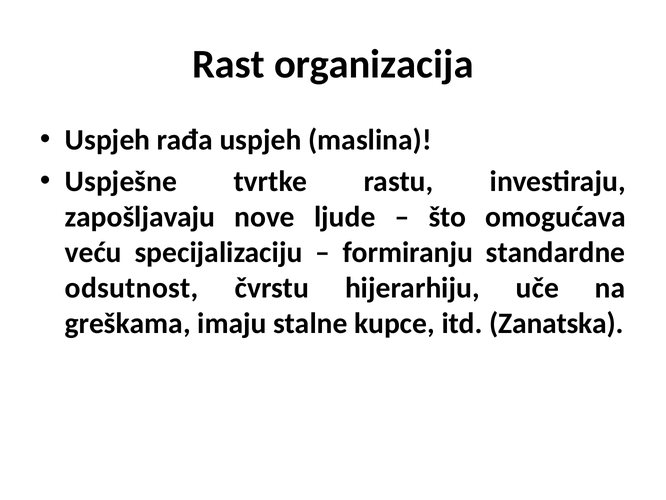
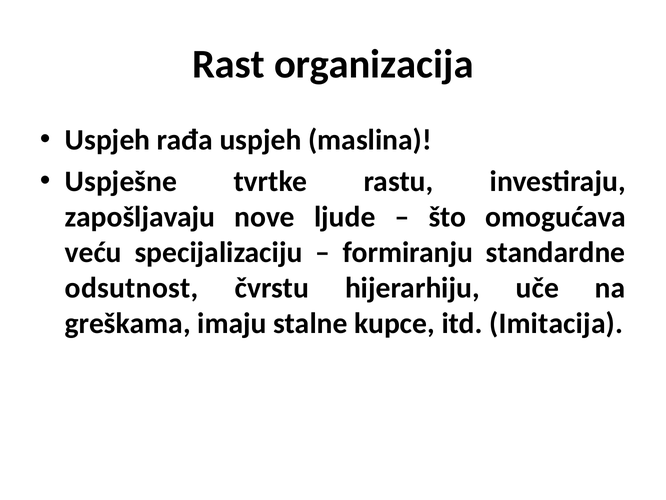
Zanatska: Zanatska -> Imitacija (556, 323)
